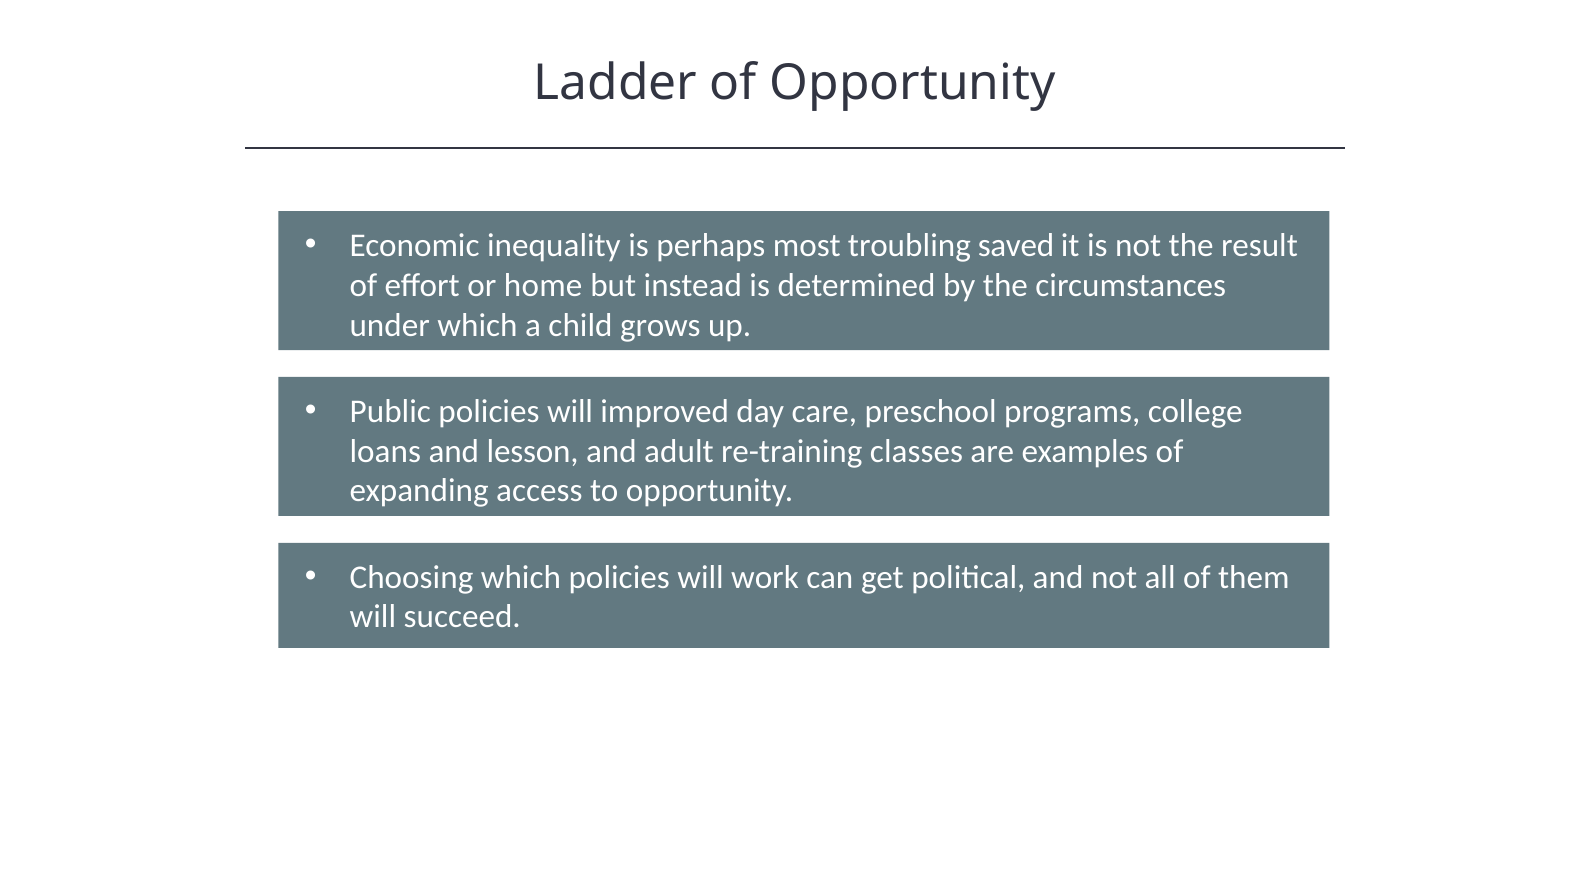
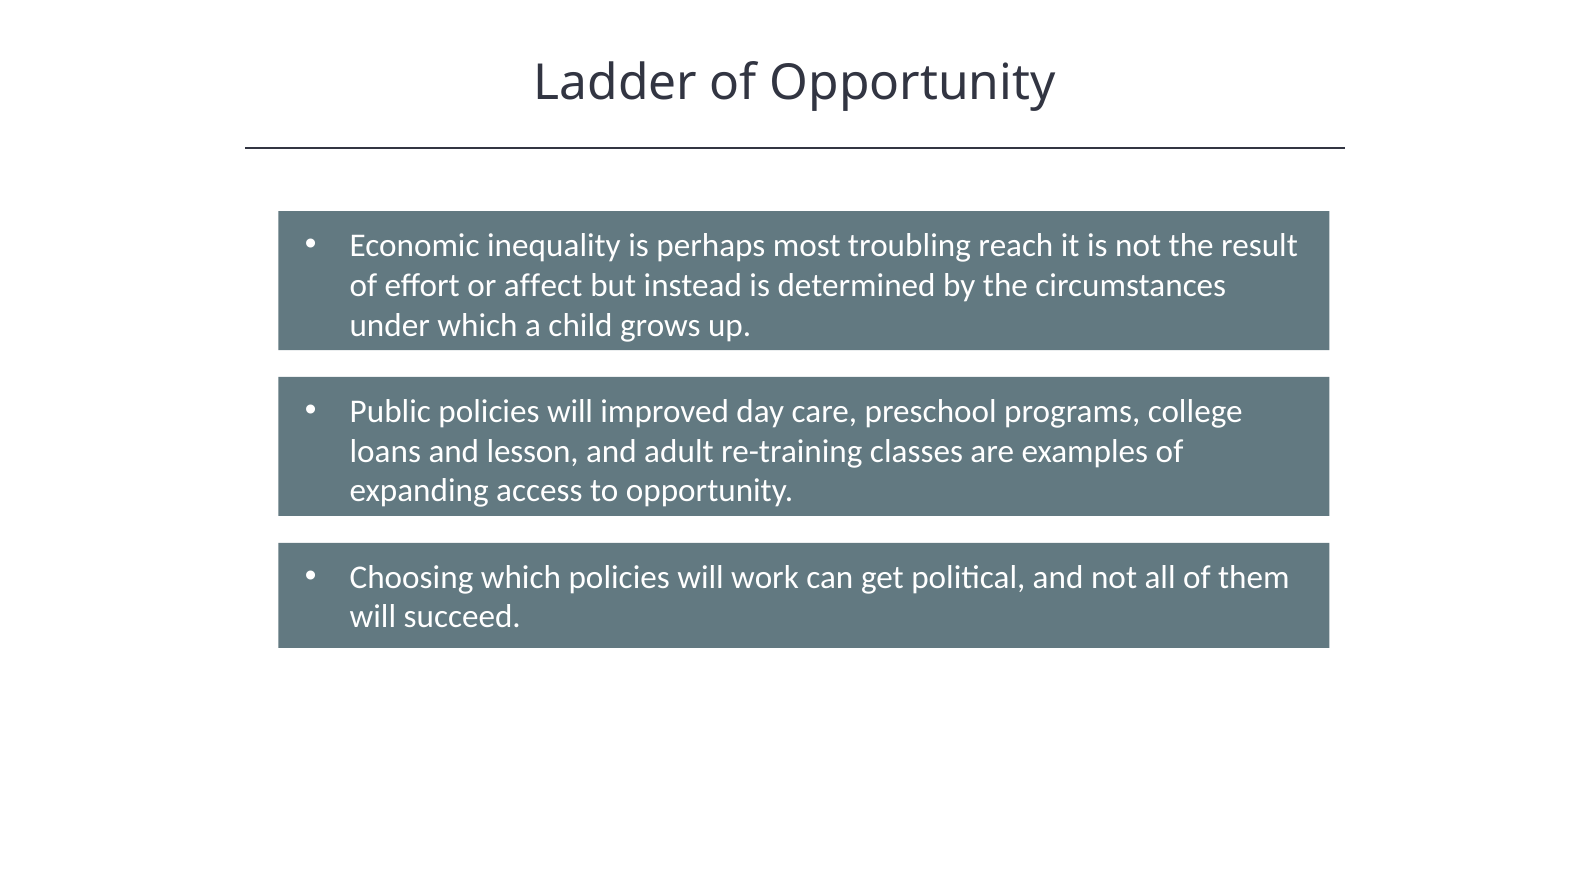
saved: saved -> reach (1016, 246)
home: home -> affect (543, 286)
